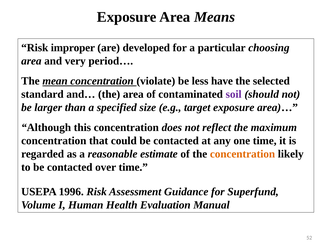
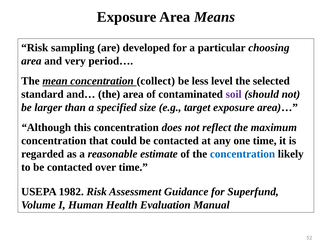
improper: improper -> sampling (73, 48)
violate: violate -> collect (156, 81)
have: have -> level (222, 81)
concentration colour: orange -> blue (243, 154)
1996: 1996 -> 1982 (71, 192)
